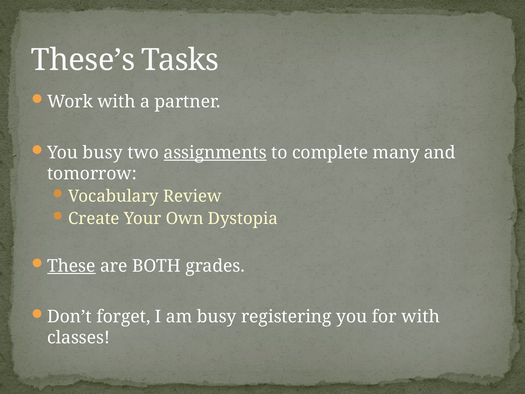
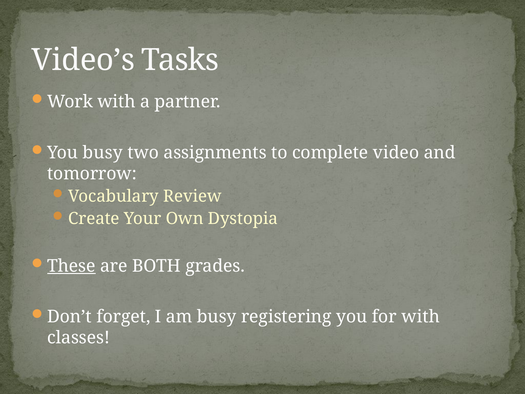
These’s: These’s -> Video’s (83, 60)
assignments underline: present -> none (215, 153)
many: many -> video (396, 153)
